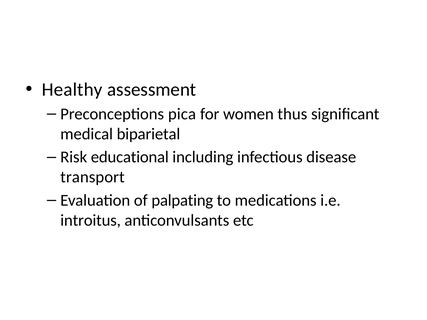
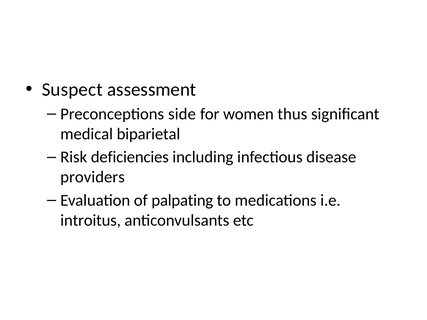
Healthy: Healthy -> Suspect (72, 90)
pica: pica -> side (182, 114)
educational: educational -> deficiencies (130, 157)
transport: transport -> providers (93, 177)
